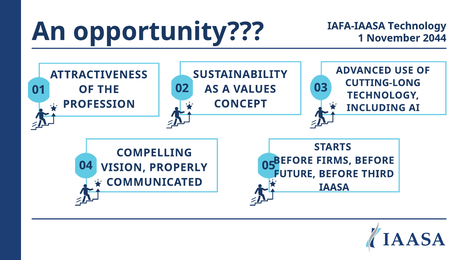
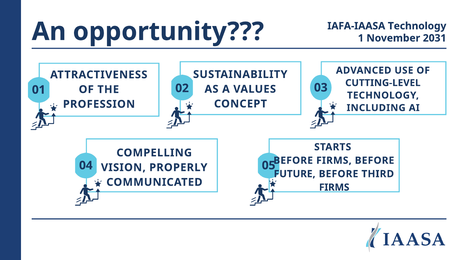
2044: 2044 -> 2031 (435, 38)
CUTTING-LONG: CUTTING-LONG -> CUTTING-LEVEL (383, 83)
IAASA: IAASA -> FIRMS (334, 187)
